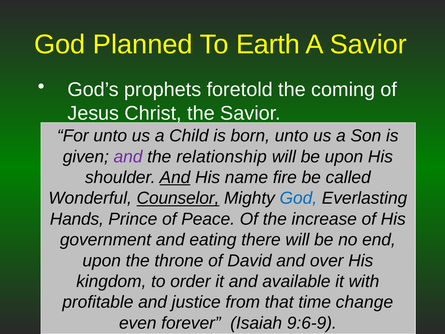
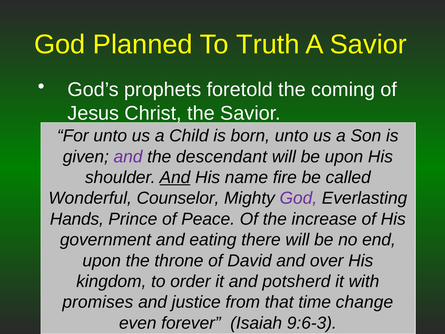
Earth: Earth -> Truth (268, 45)
relationship: relationship -> descendant (222, 157)
Counselor underline: present -> none (178, 198)
God colour: blue -> purple (298, 198)
available: available -> potsherd (296, 281)
profitable: profitable -> promises (98, 302)
9:6-9: 9:6-9 -> 9:6-3 (312, 323)
